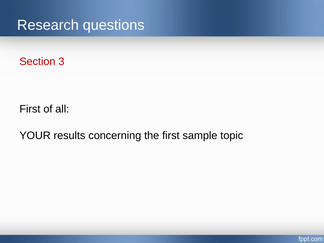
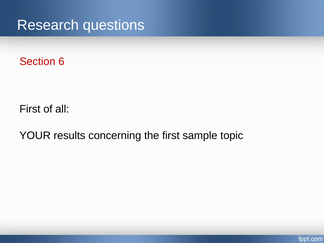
3: 3 -> 6 (61, 61)
